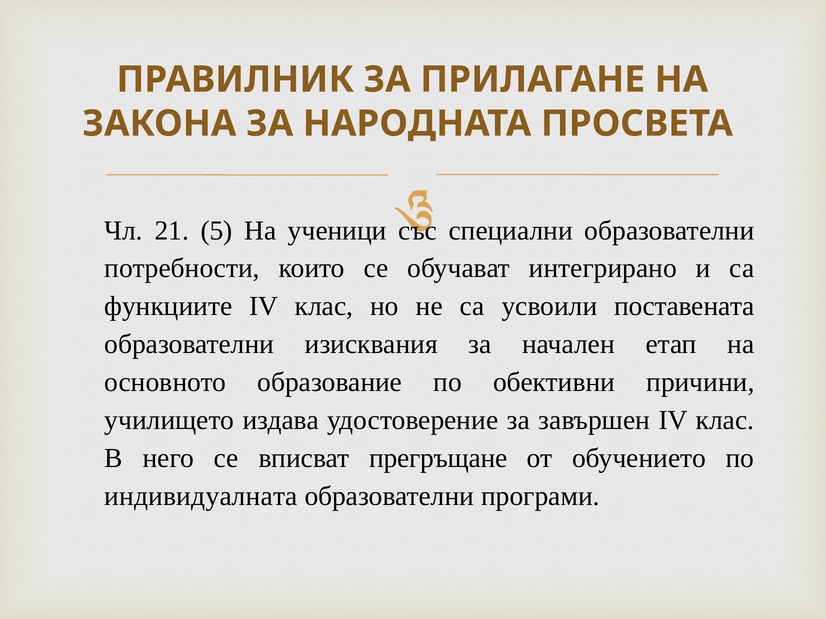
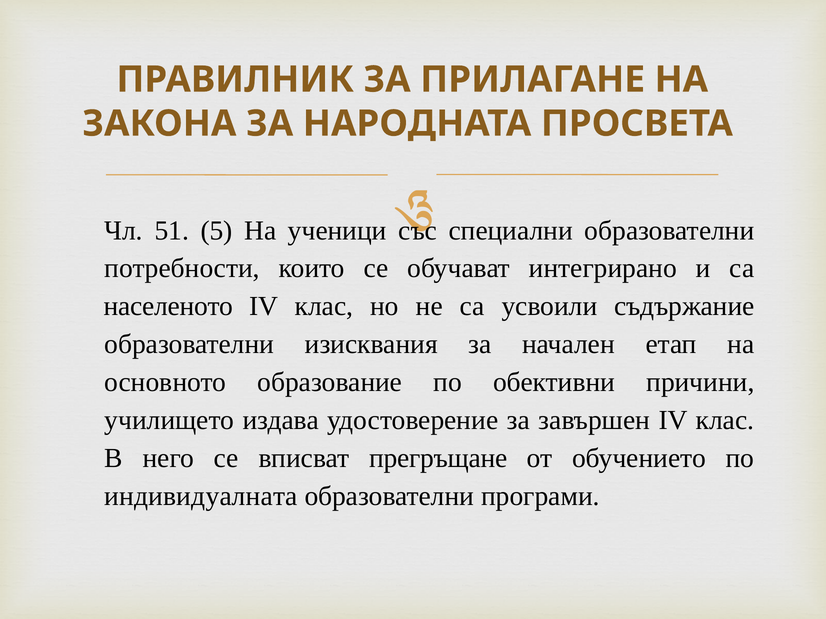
21: 21 -> 51 (172, 231)
функциите: функциите -> населеното (168, 307)
поставената: поставената -> съдържание (684, 307)
